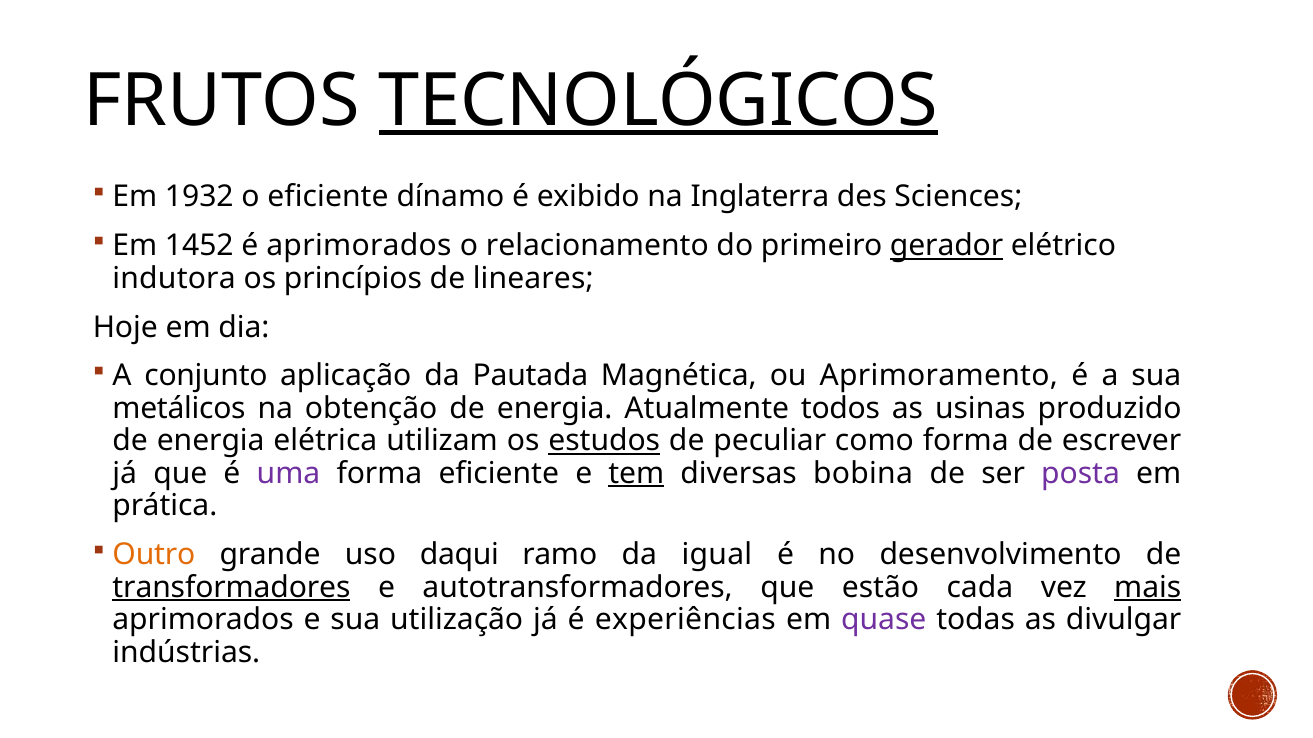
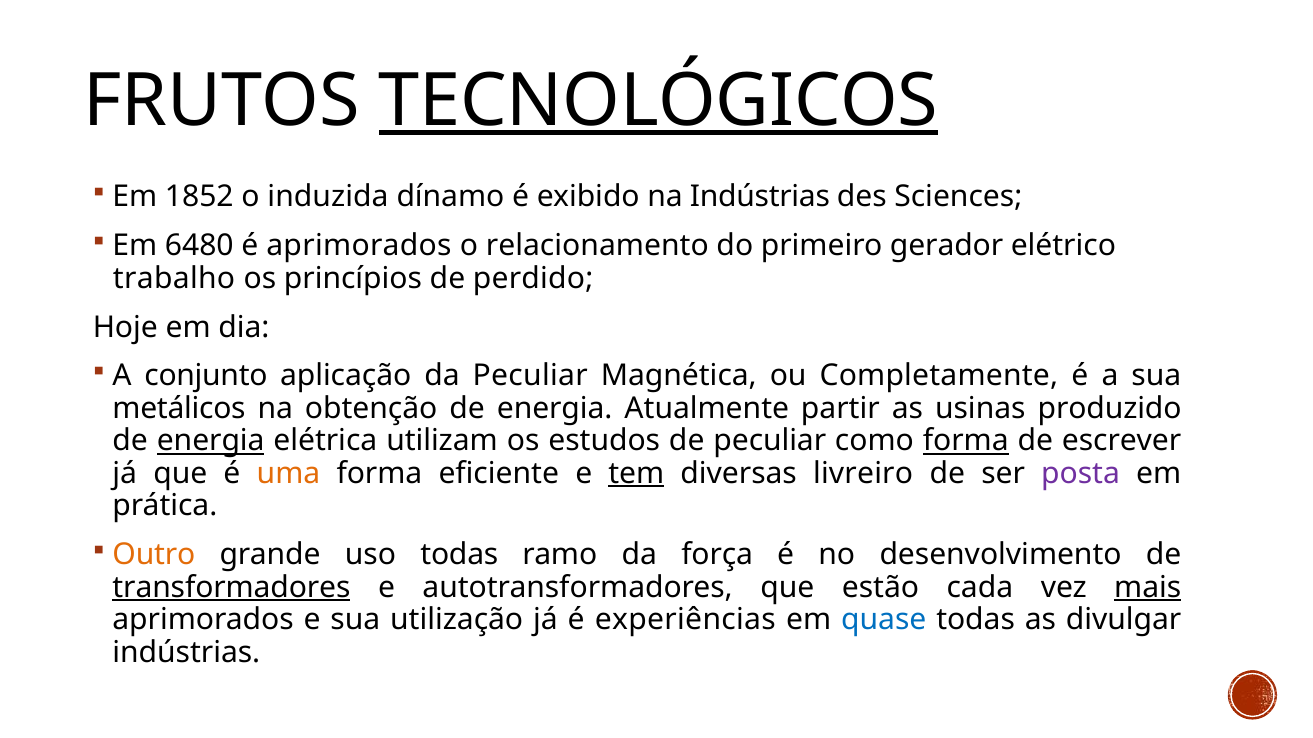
1932: 1932 -> 1852 (199, 197)
o eficiente: eficiente -> induzida (328, 197)
na Inglaterra: Inglaterra -> Indústrias (760, 197)
1452: 1452 -> 6480 (199, 246)
gerador underline: present -> none (947, 246)
indutora: indutora -> trabalho (174, 279)
lineares: lineares -> perdido (533, 279)
da Pautada: Pautada -> Peculiar (530, 376)
Aprimoramento: Aprimoramento -> Completamente (939, 376)
todos: todos -> partir (840, 409)
energia underline: none -> present (211, 441)
estudos underline: present -> none (604, 441)
forma underline: none -> present (966, 441)
uma colour: purple -> orange (288, 474)
bobina: bobina -> livreiro (863, 474)
uso daqui: daqui -> todas (459, 555)
igual: igual -> força (717, 555)
quase colour: purple -> blue (884, 620)
